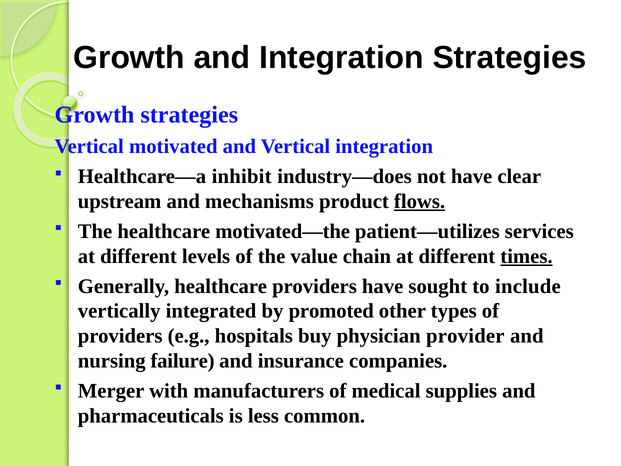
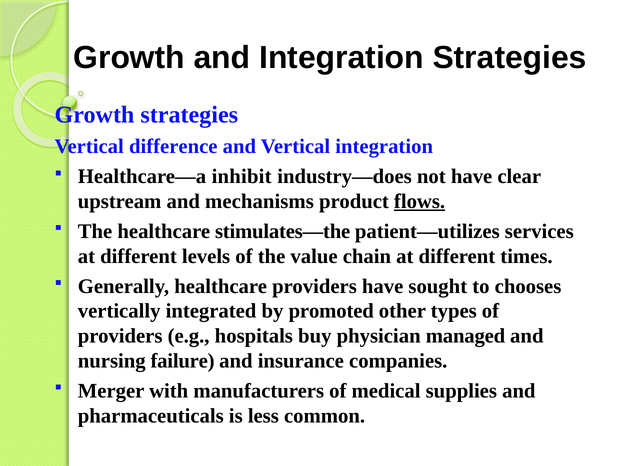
motivated: motivated -> difference (173, 146)
motivated—the: motivated—the -> stimulates—the (283, 231)
times underline: present -> none (526, 256)
include: include -> chooses (528, 286)
provider: provider -> managed (466, 336)
